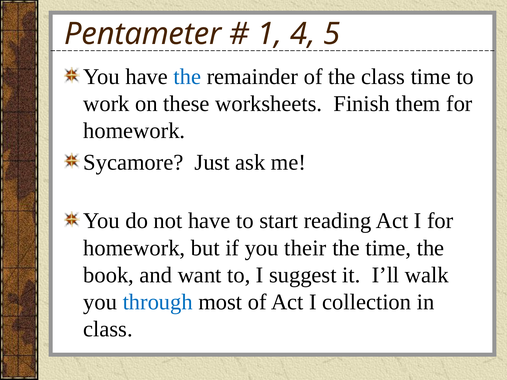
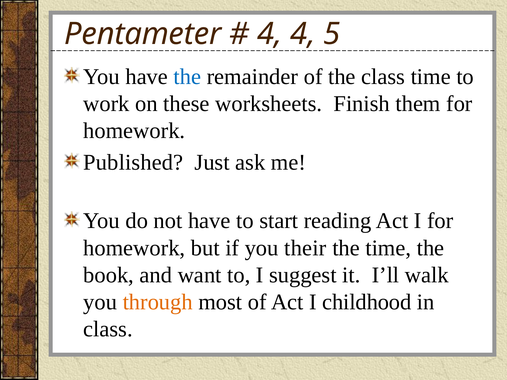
1: 1 -> 4 (270, 34)
Sycamore: Sycamore -> Published (133, 162)
through colour: blue -> orange (158, 302)
collection: collection -> childhood (367, 302)
